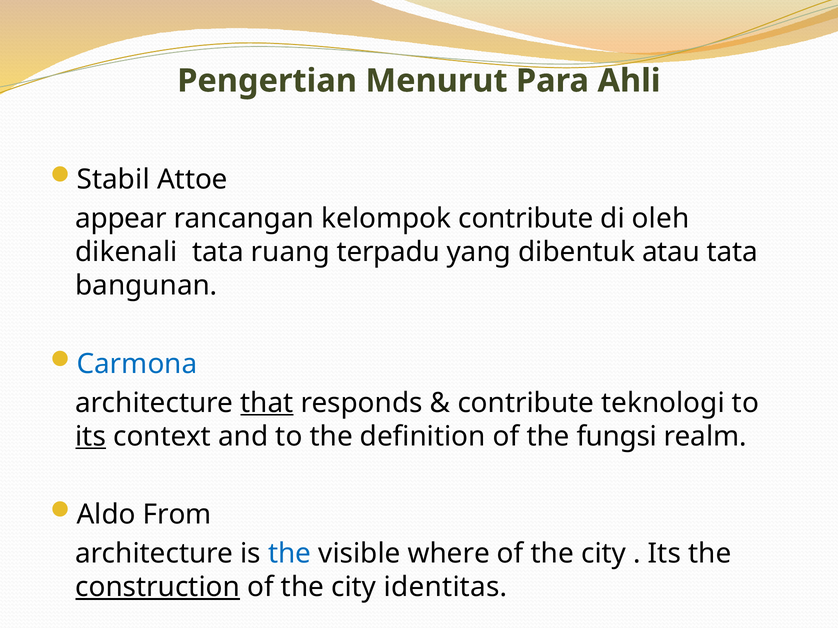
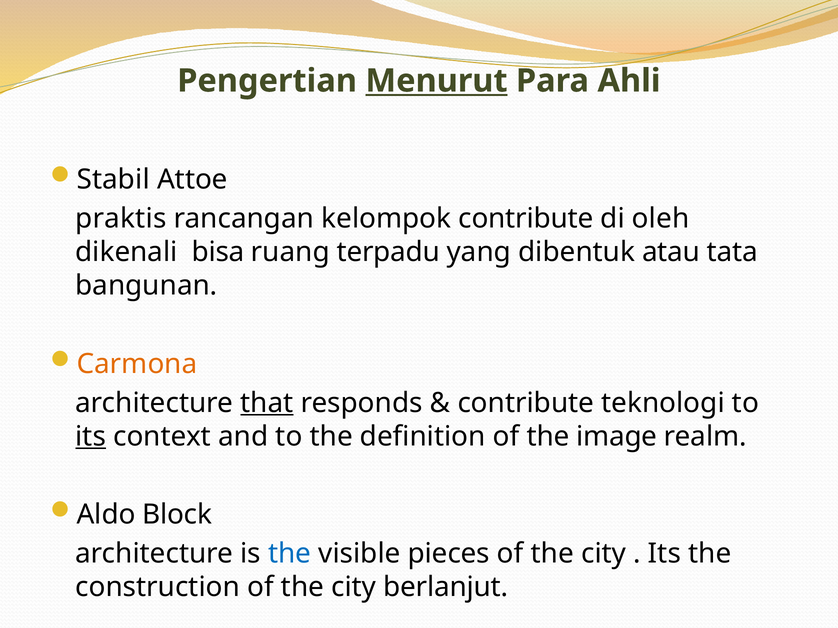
Menurut underline: none -> present (437, 81)
appear: appear -> praktis (121, 219)
dikenali tata: tata -> bisa (218, 252)
Carmona colour: blue -> orange (137, 364)
fungsi: fungsi -> image (617, 437)
From: From -> Block (177, 515)
where: where -> pieces (449, 554)
construction underline: present -> none (158, 588)
identitas: identitas -> berlanjut (446, 588)
